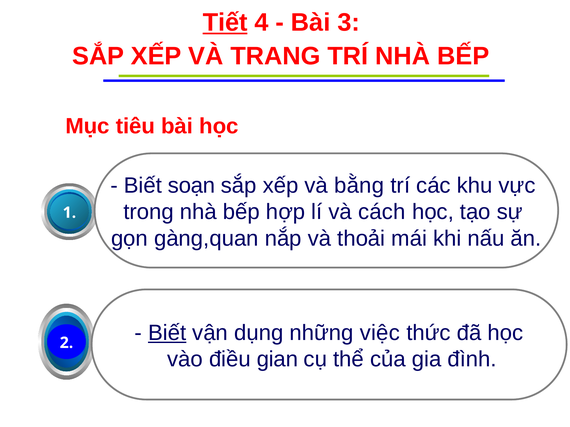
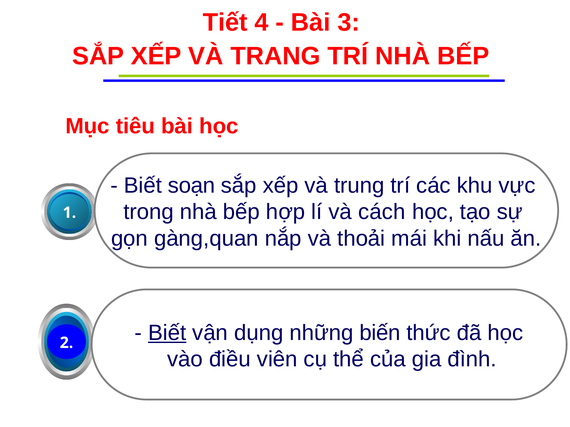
Tiết underline: present -> none (225, 23)
bằng: bằng -> trung (359, 186)
việc: việc -> biến (380, 333)
gian: gian -> viên (277, 360)
